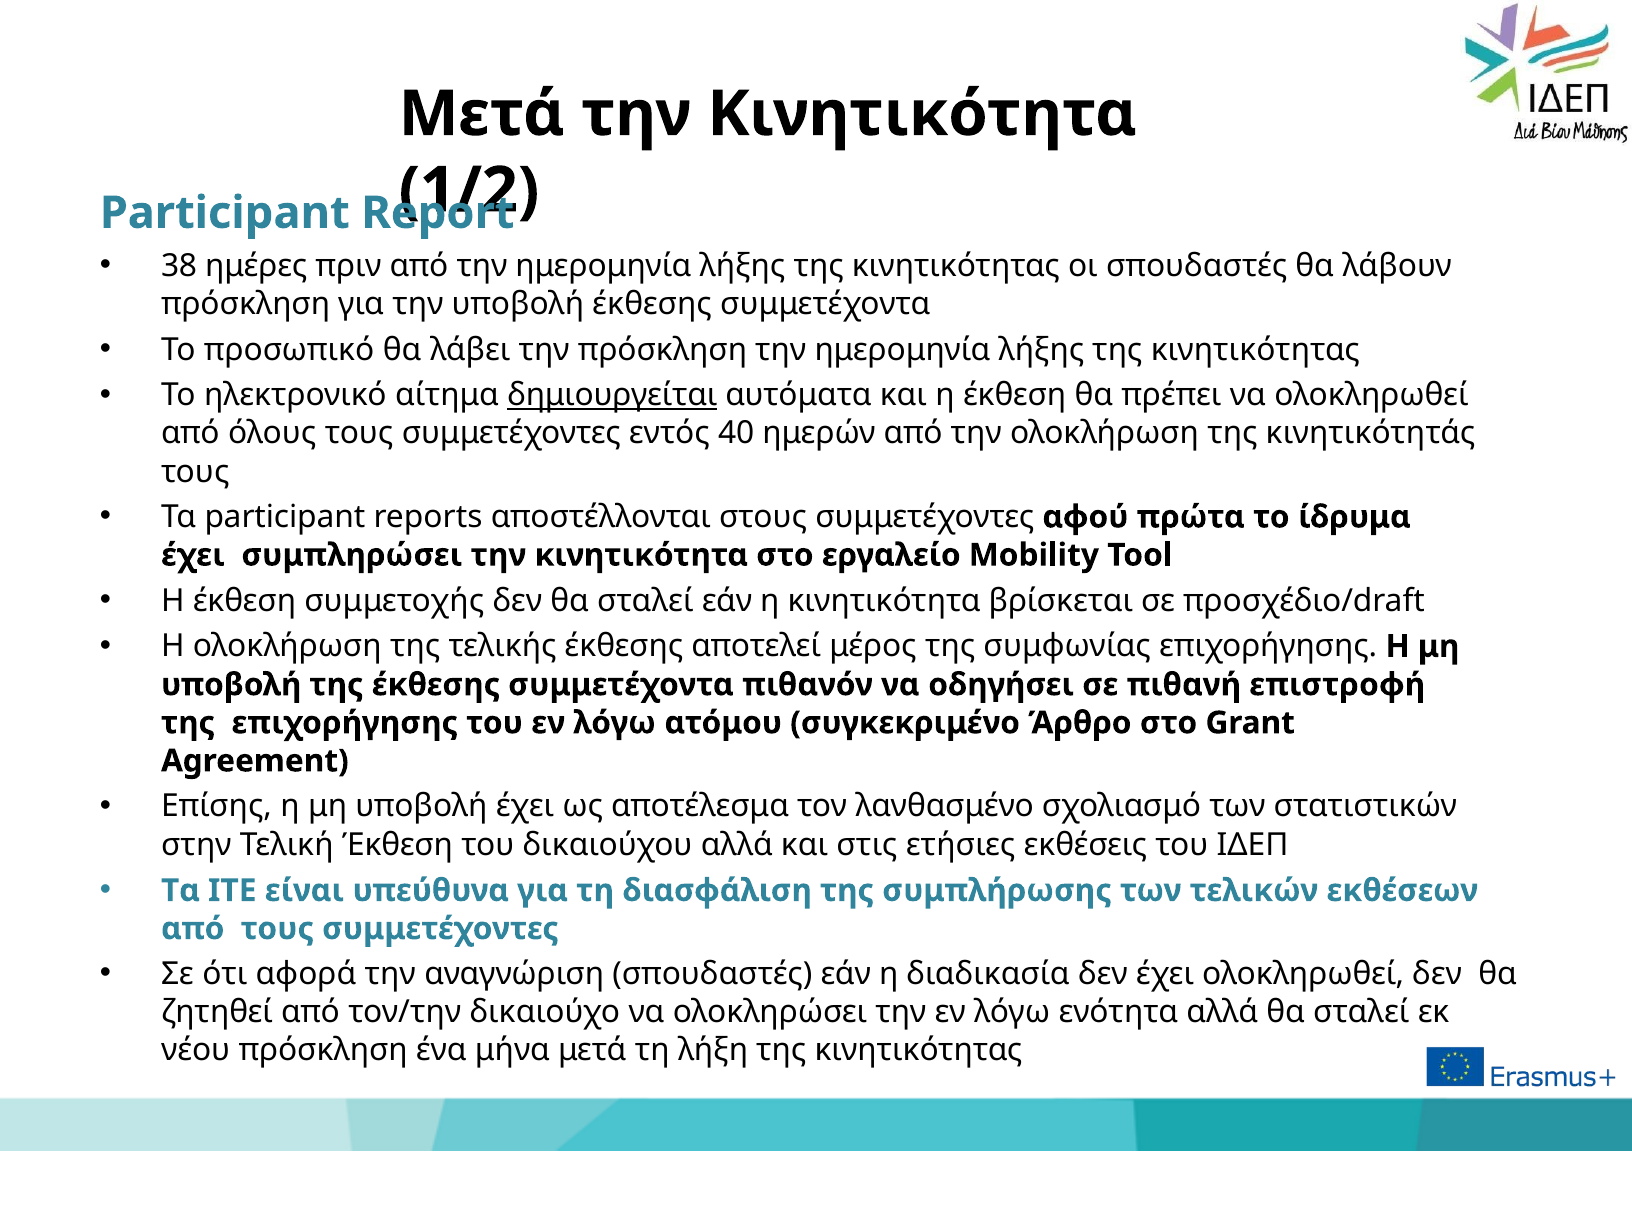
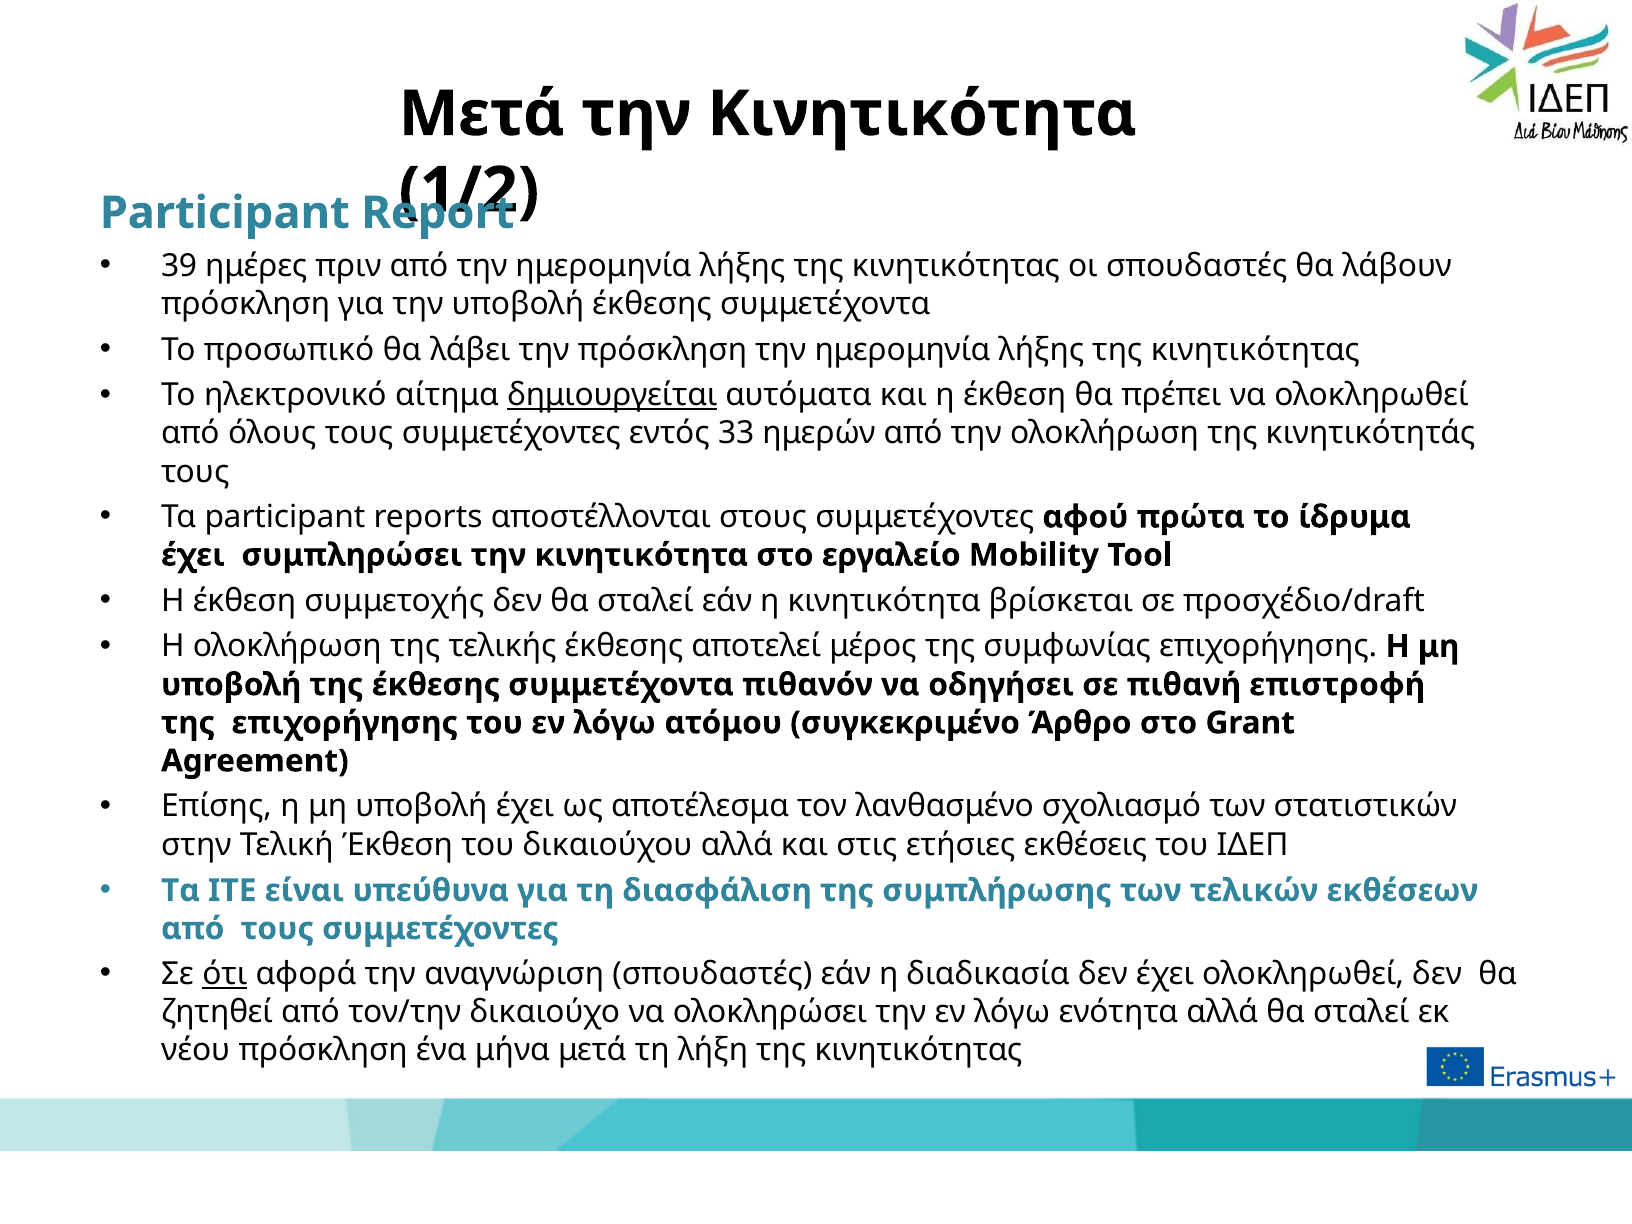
38: 38 -> 39 (179, 266)
40: 40 -> 33 (736, 433)
ότι underline: none -> present (225, 974)
